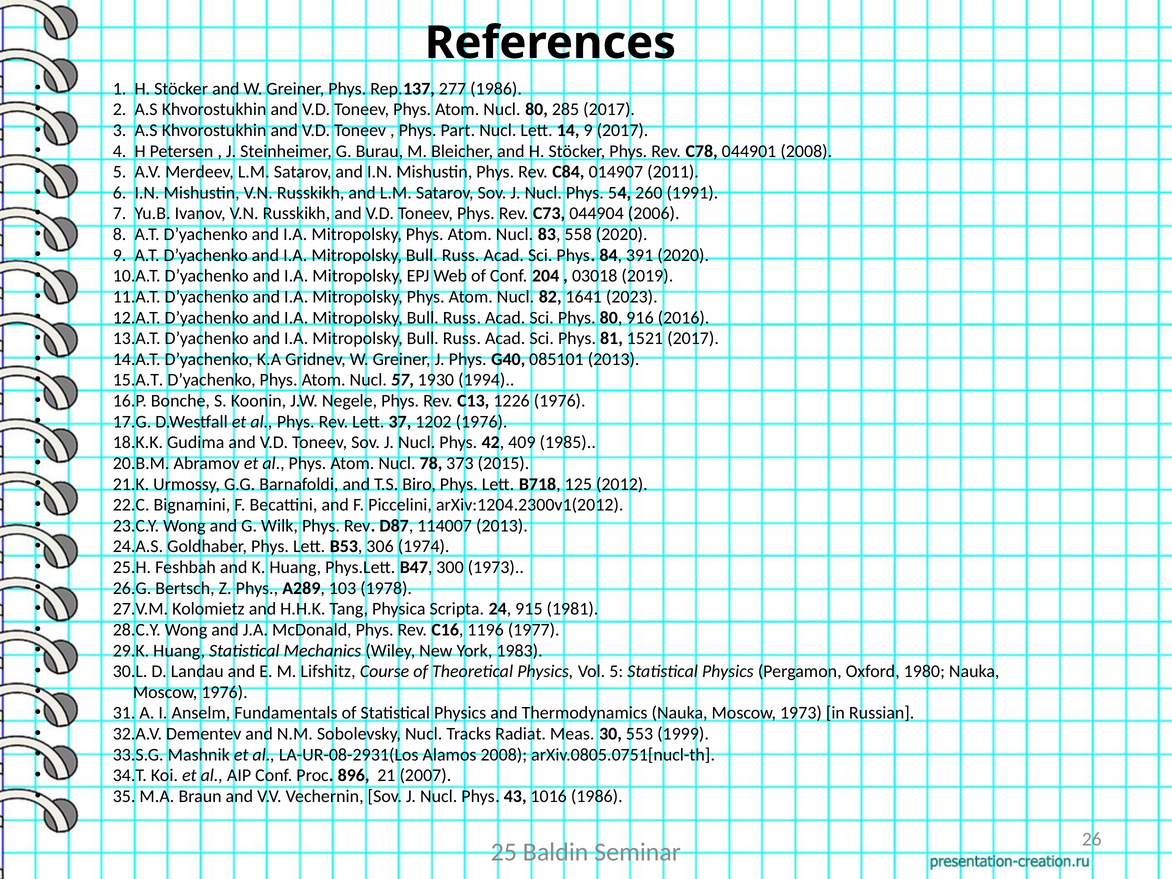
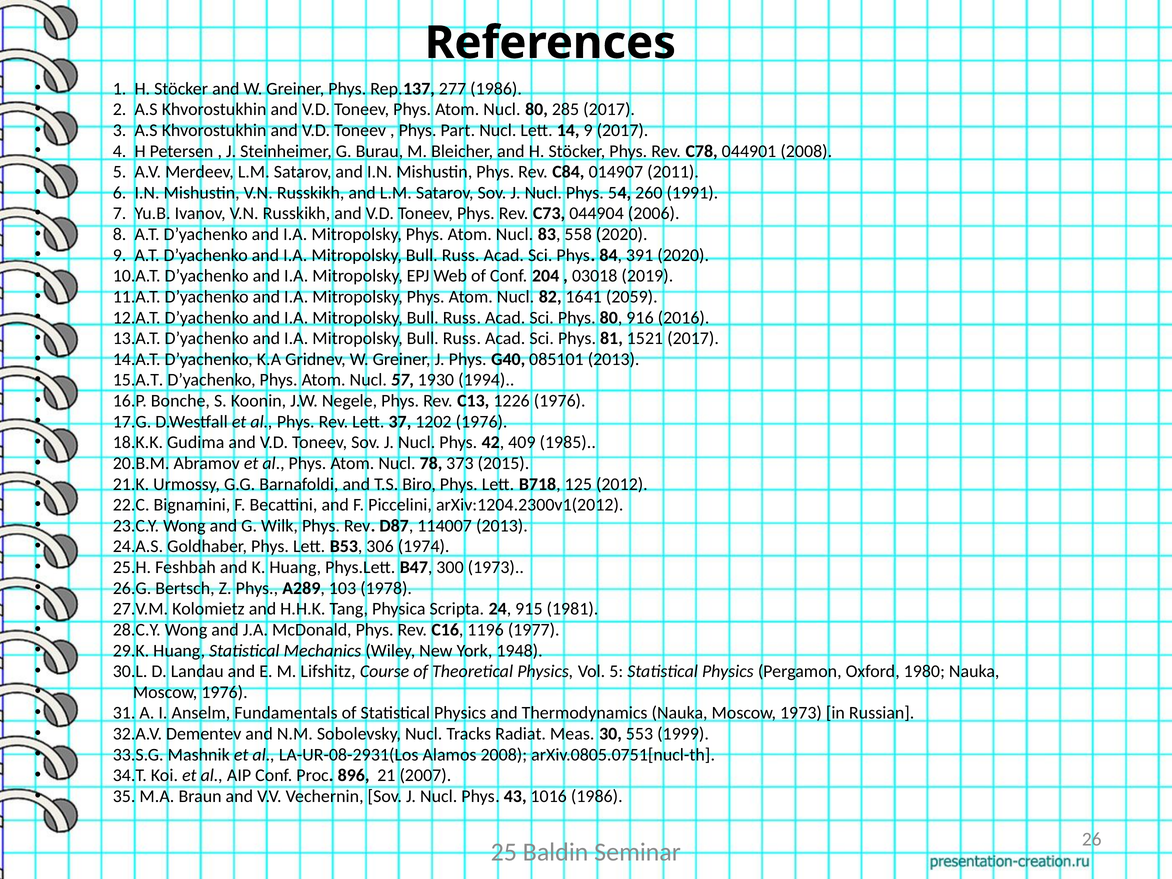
2023: 2023 -> 2059 (632, 297)
1983: 1983 -> 1948 (520, 651)
